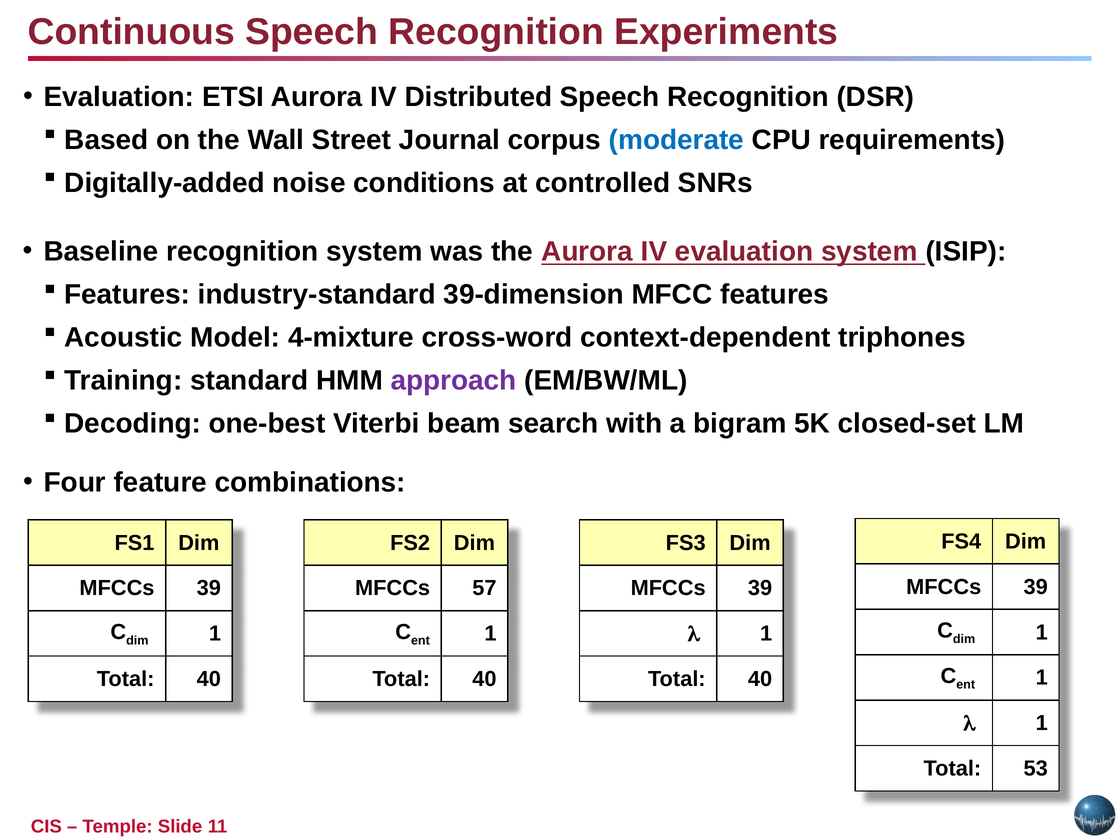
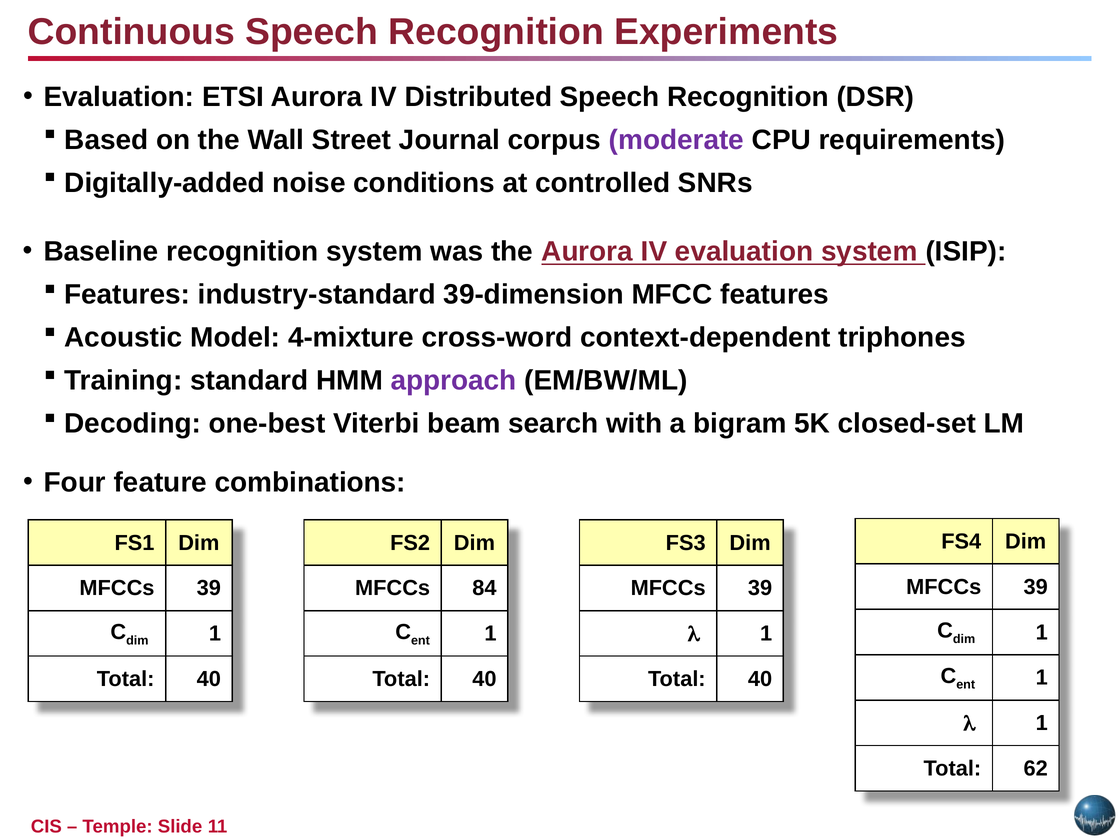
moderate colour: blue -> purple (676, 140)
57: 57 -> 84 (484, 588)
53: 53 -> 62 (1036, 769)
